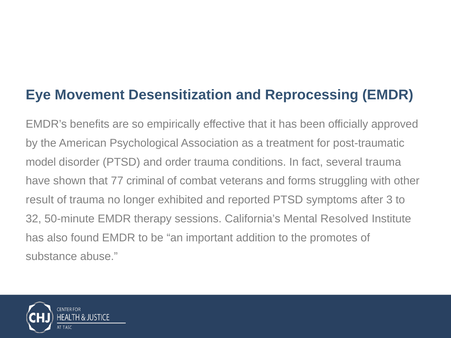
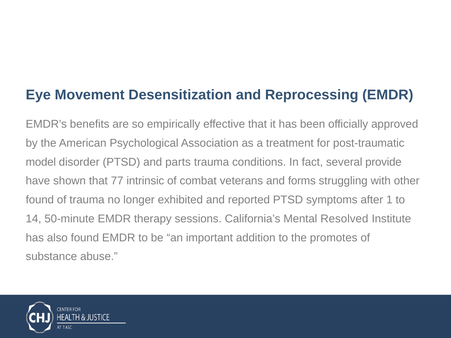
order: order -> parts (178, 162)
several trauma: trauma -> provide (383, 162)
criminal: criminal -> intrinsic (145, 181)
result: result -> found (40, 200)
3: 3 -> 1 (389, 200)
32: 32 -> 14 (34, 219)
